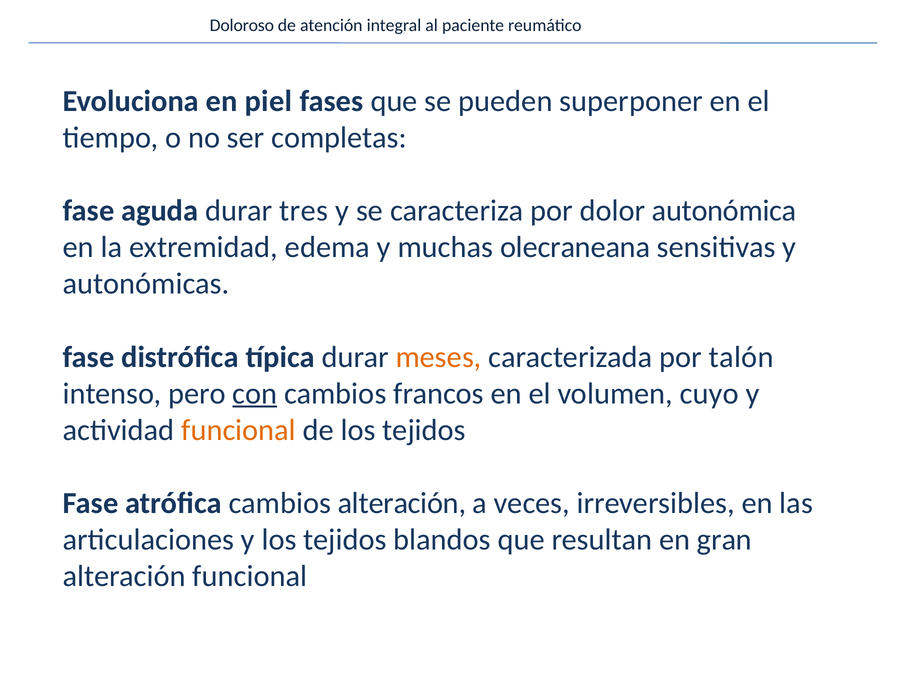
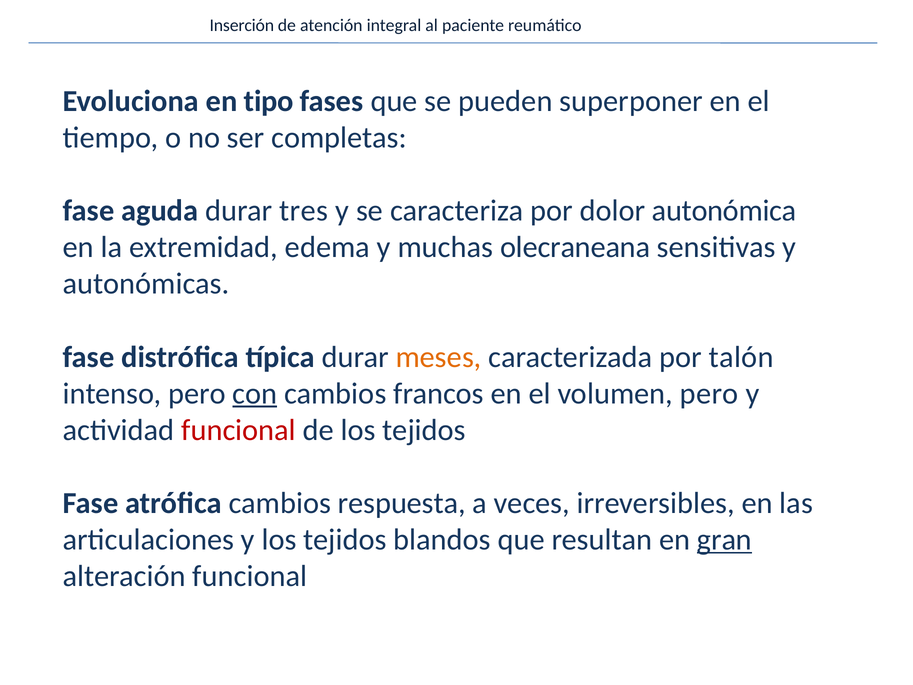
Doloroso: Doloroso -> Inserción (242, 25)
piel: piel -> tipo (269, 101)
volumen cuyo: cuyo -> pero (709, 393)
funcional colour: orange -> red (239, 430)
cambios alteración: alteración -> respuesta (402, 503)
gran underline: none -> present (724, 539)
